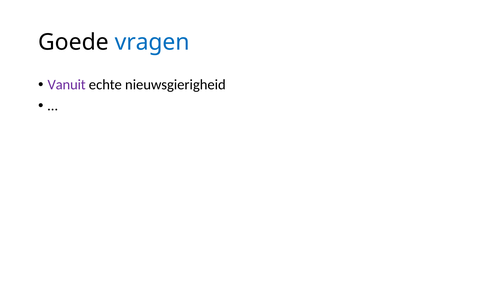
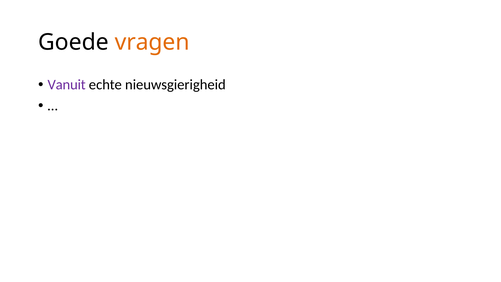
vragen colour: blue -> orange (152, 42)
